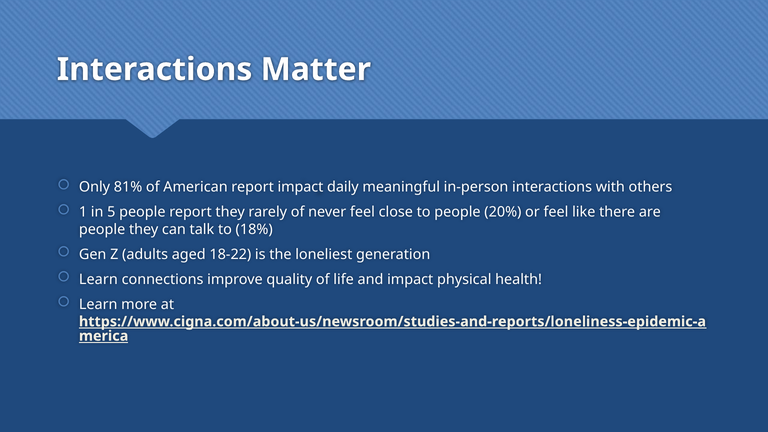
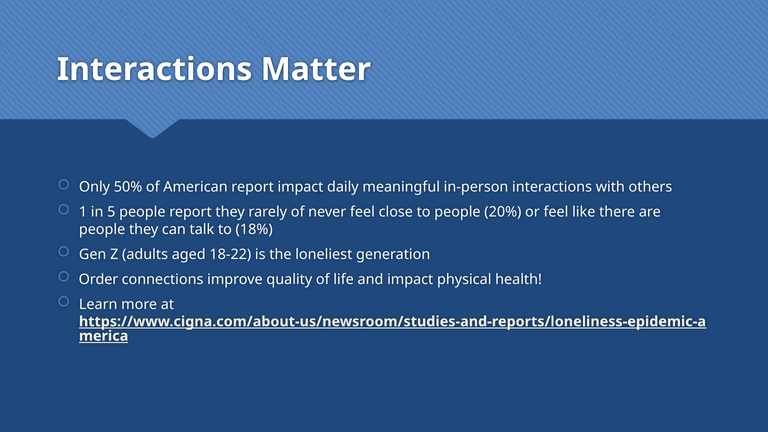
81%: 81% -> 50% (128, 187)
Learn: Learn -> Order (98, 279)
